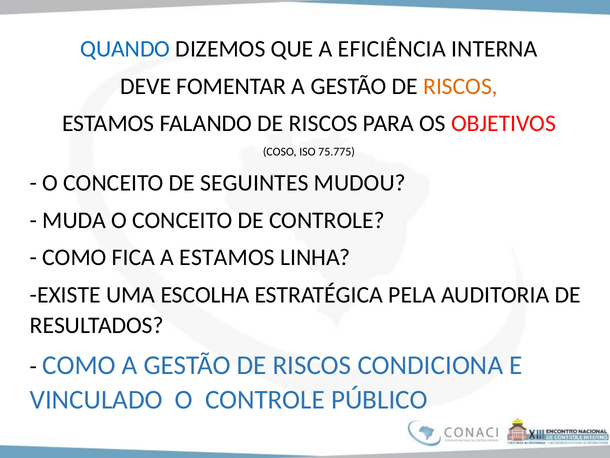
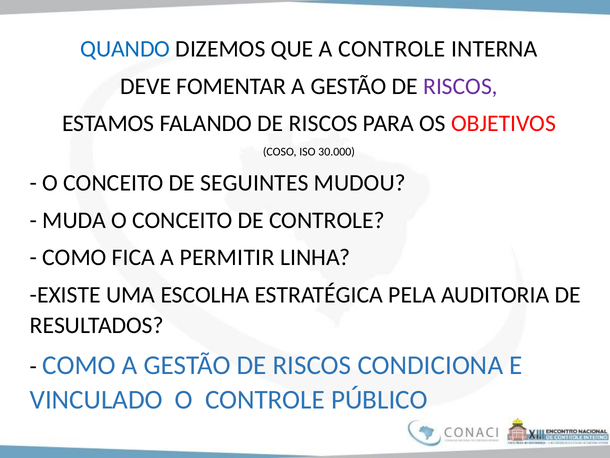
A EFICIÊNCIA: EFICIÊNCIA -> CONTROLE (392, 49)
RISCOS colour: orange -> purple (461, 86)
75.775: 75.775 -> 30.000 (337, 152)
A ESTAMOS: ESTAMOS -> PERMITIR (227, 257)
